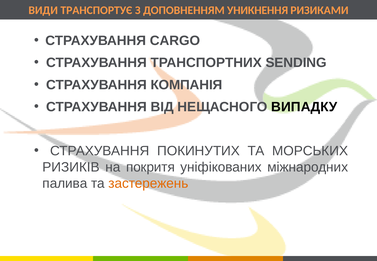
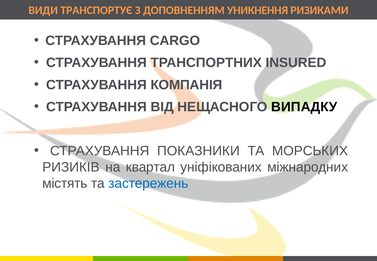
SENDING: SENDING -> INSURED (296, 63)
ПОКИНУТИХ: ПОКИНУТИХ -> ПОКАЗНИКИ (198, 151)
покритя: покритя -> квартал (150, 167)
палива: палива -> містять (65, 183)
застережень colour: orange -> blue (148, 183)
